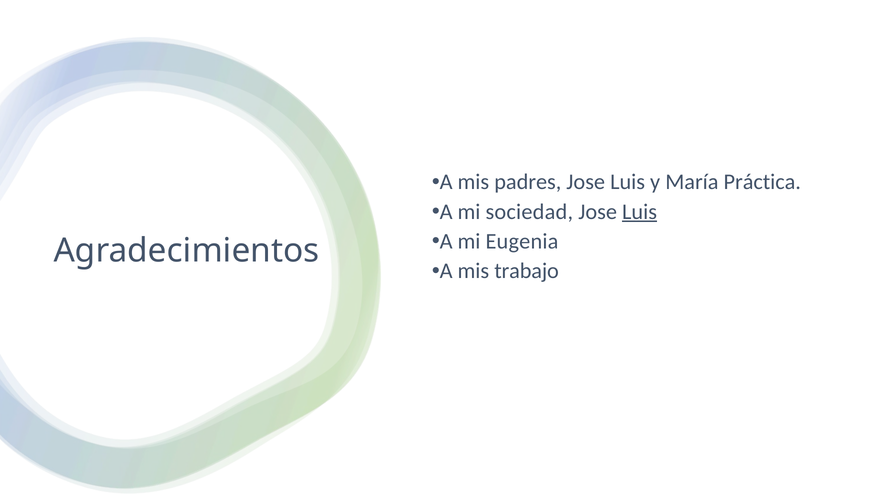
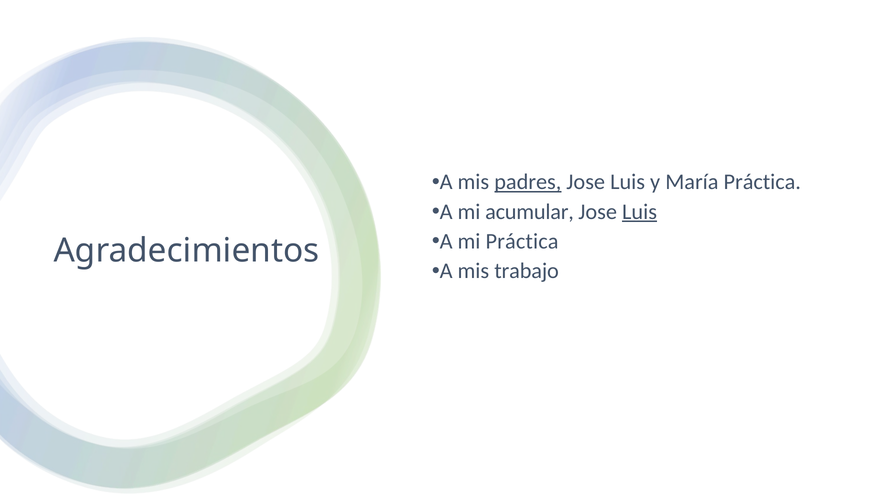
padres underline: none -> present (528, 182)
sociedad: sociedad -> acumular (530, 212)
mi Eugenia: Eugenia -> Práctica (522, 242)
